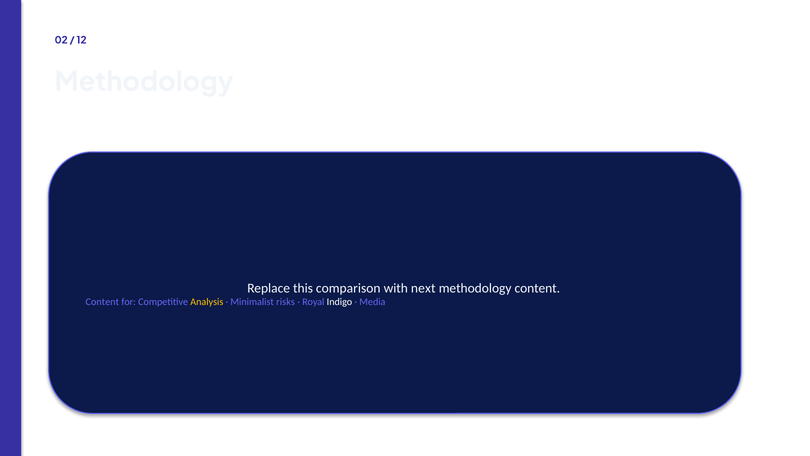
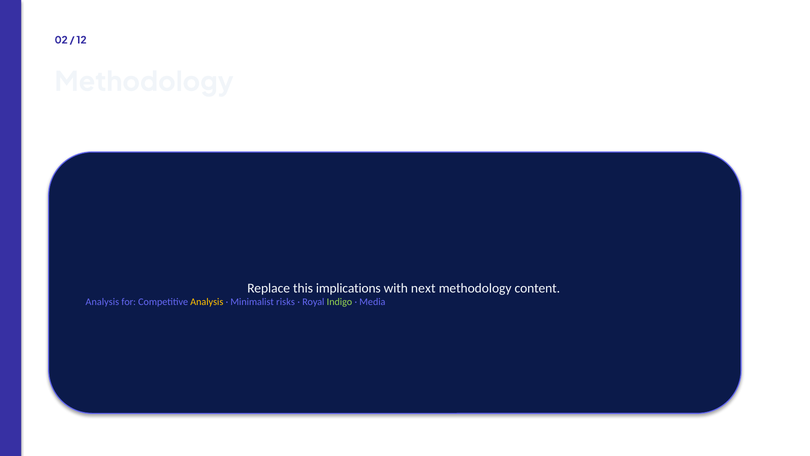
comparison: comparison -> implications (348, 288)
Content: Content -> Analysis (102, 302)
Indigo colour: white -> light green (339, 302)
